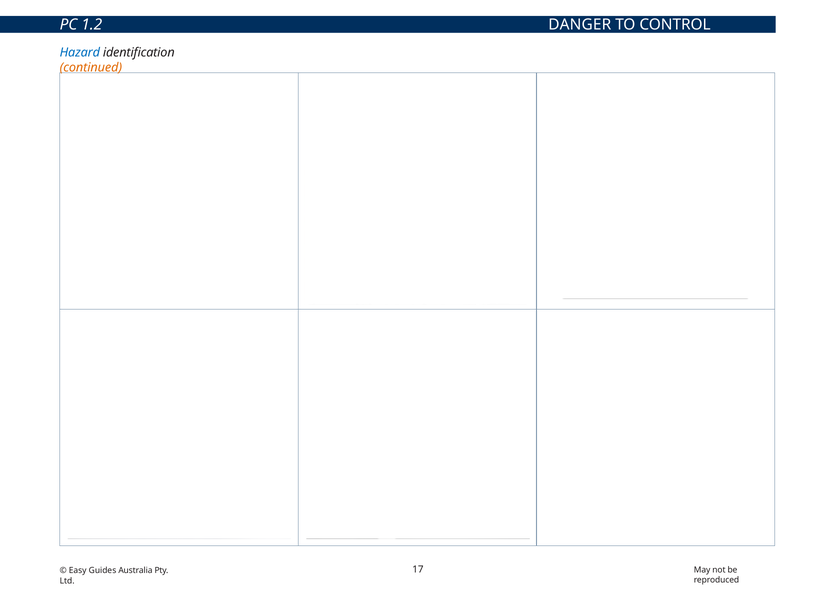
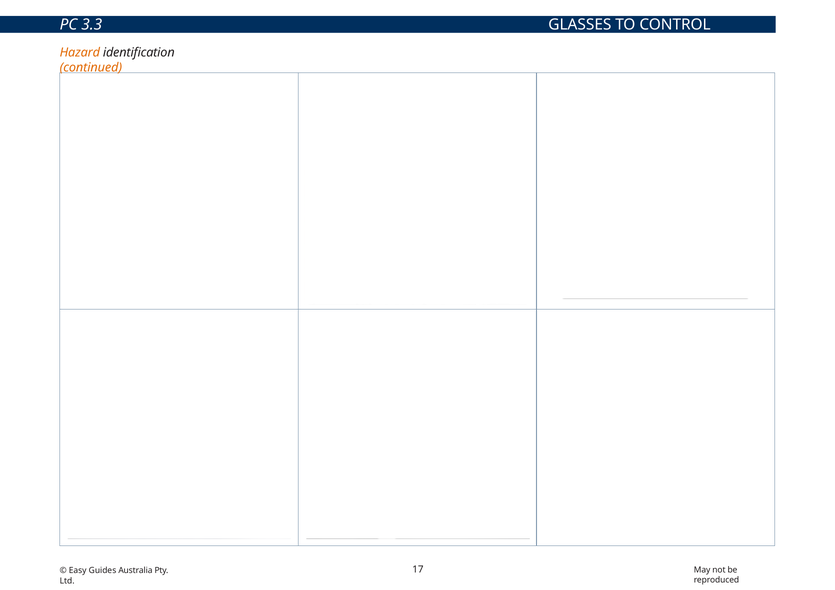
1.2: 1.2 -> 3.3 (92, 25)
DANGER: DANGER -> GLASSES (580, 25)
Hazard colour: blue -> orange (80, 52)
